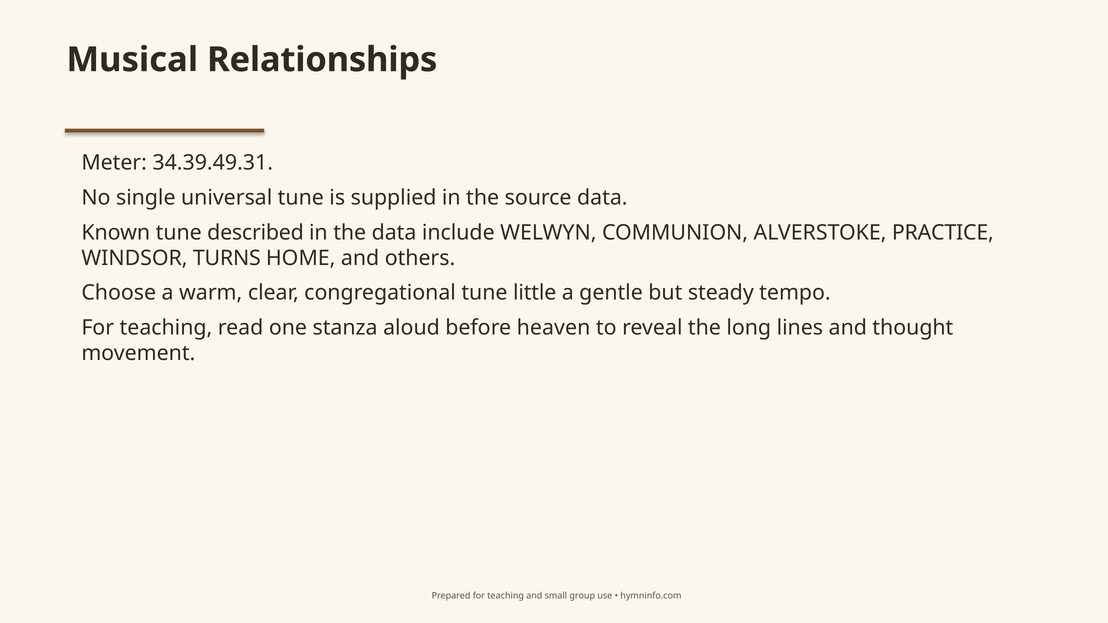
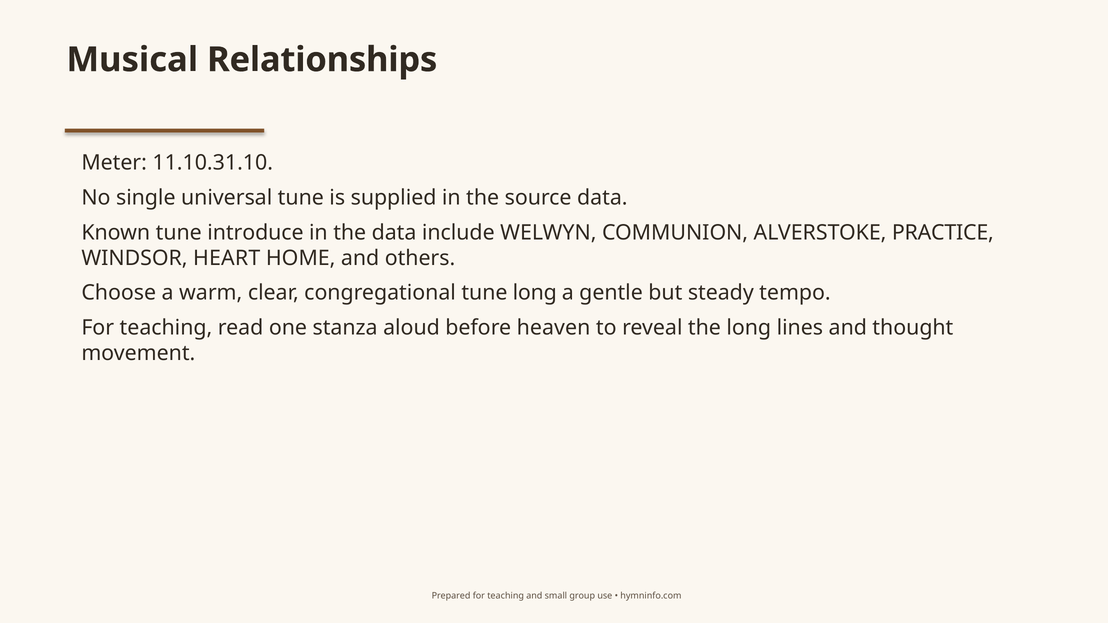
34.39.49.31: 34.39.49.31 -> 11.10.31.10 (213, 163)
described: described -> introduce (255, 233)
TURNS: TURNS -> HEART (227, 258)
tune little: little -> long (535, 293)
